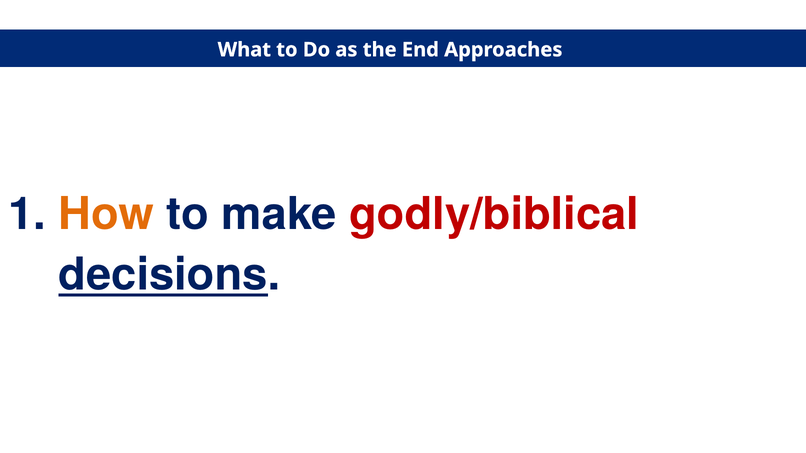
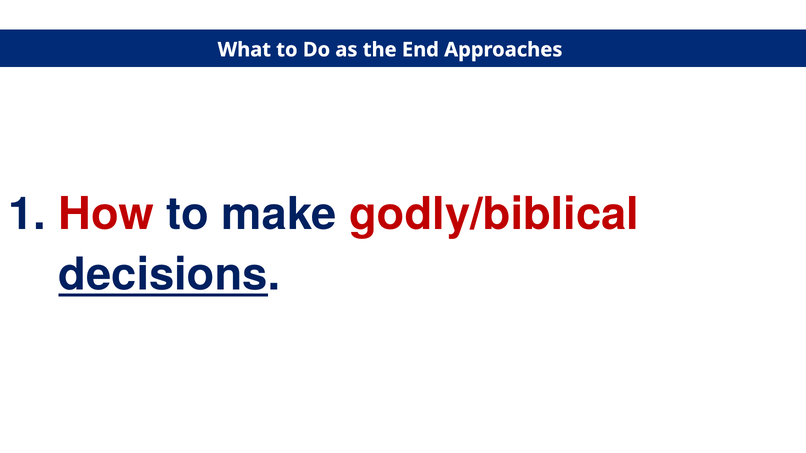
How colour: orange -> red (106, 215)
